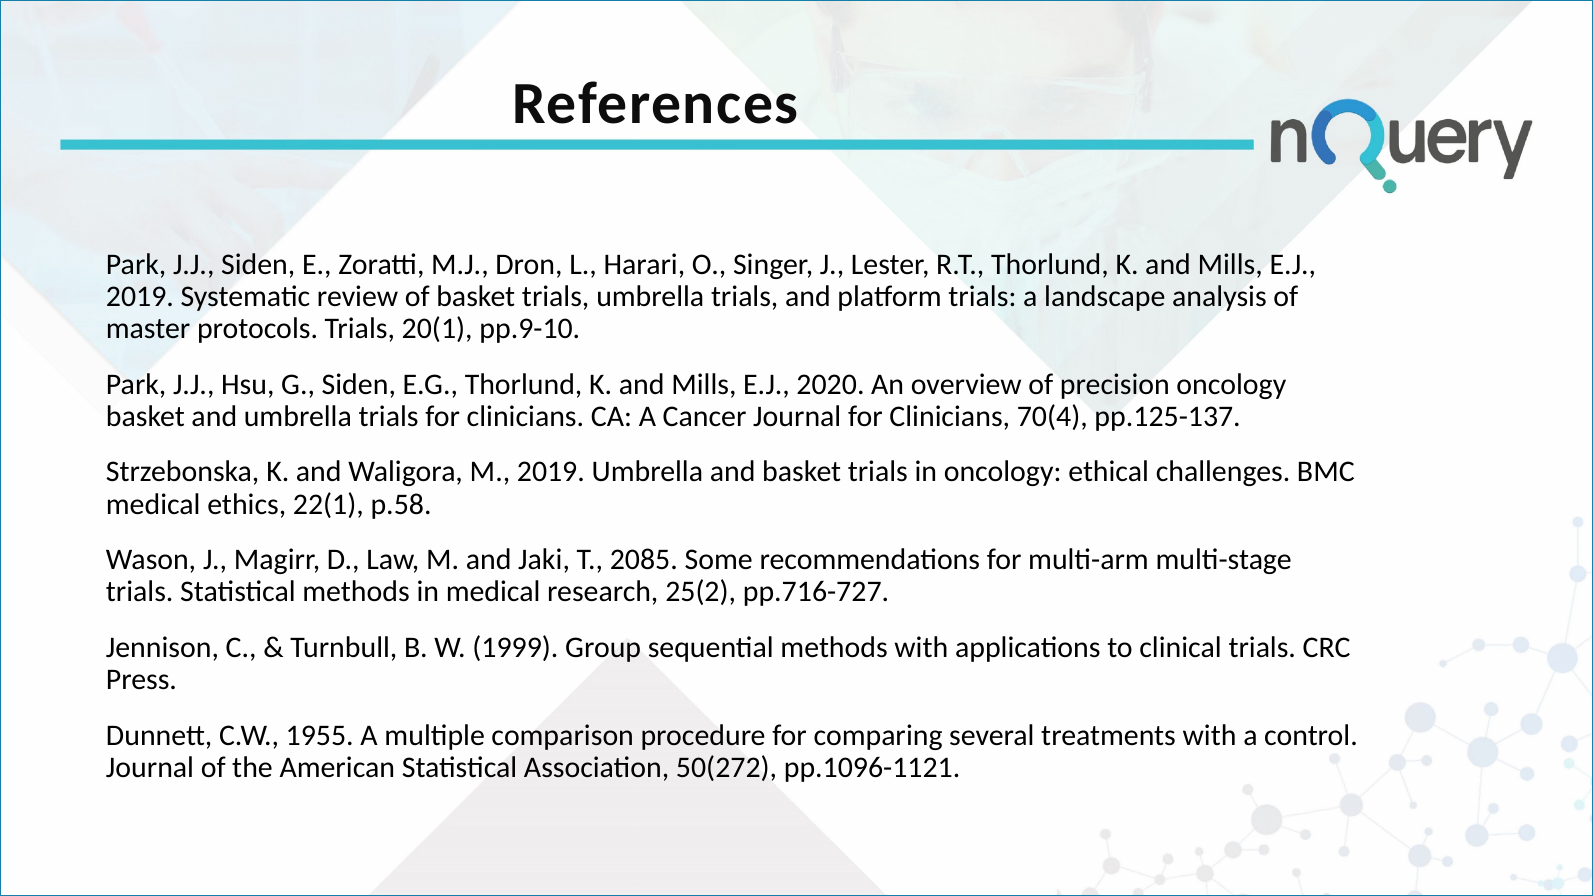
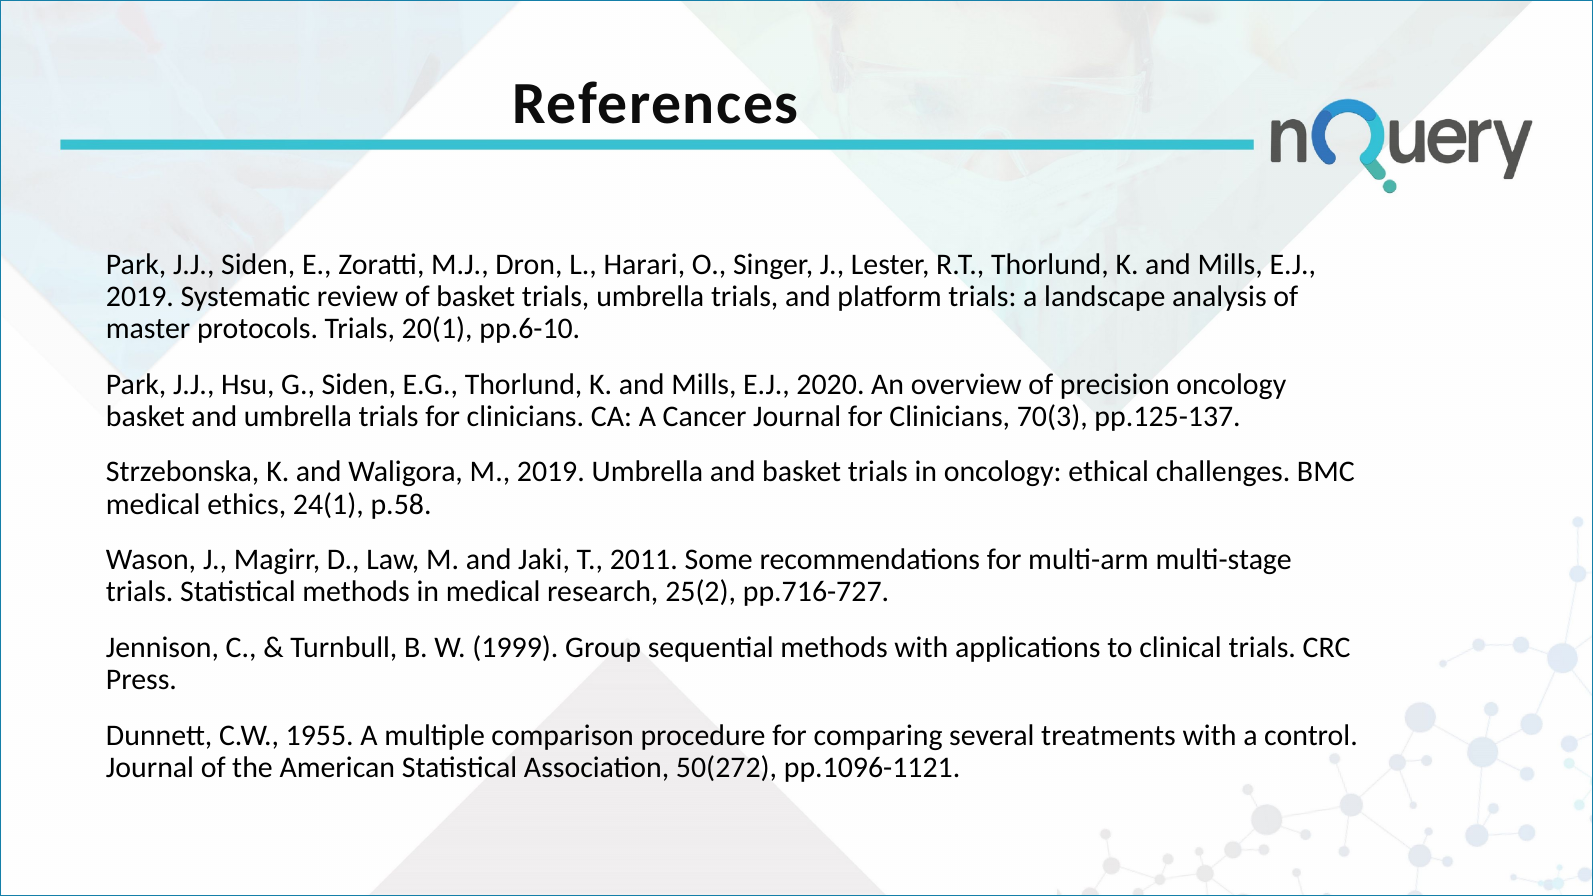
pp.9-10: pp.9-10 -> pp.6-10 (530, 329)
70(4: 70(4 -> 70(3 (1052, 417)
22(1: 22(1 -> 24(1 (328, 504)
2085: 2085 -> 2011 (644, 560)
